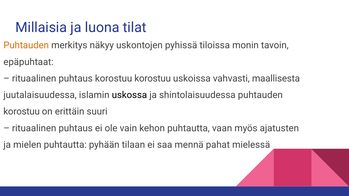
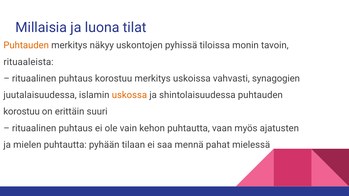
epäpuhtaat: epäpuhtaat -> rituaaleista (29, 62)
korostuu korostuu: korostuu -> merkitys (153, 79)
maallisesta: maallisesta -> synagogien (276, 79)
uskossa colour: black -> orange (129, 95)
